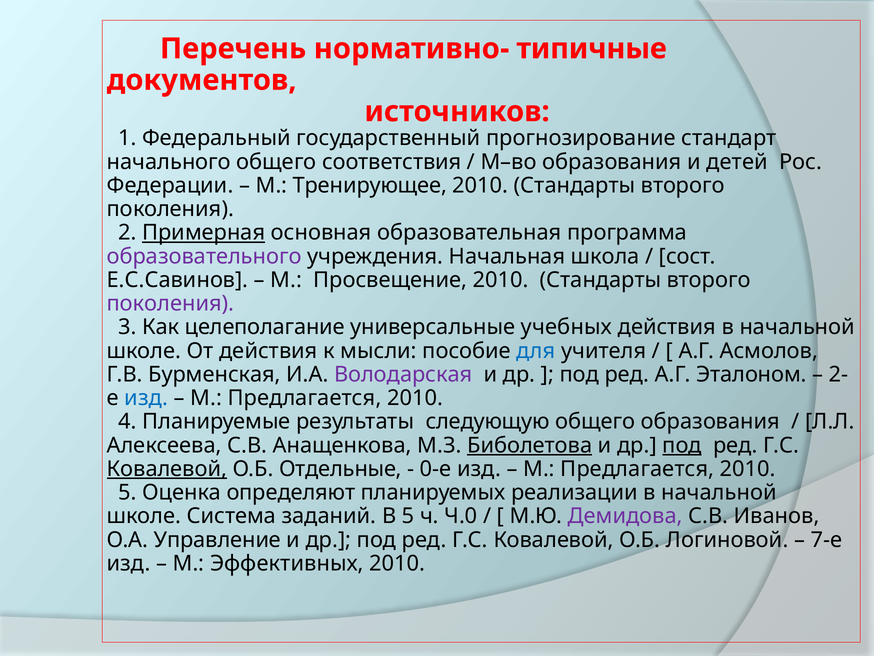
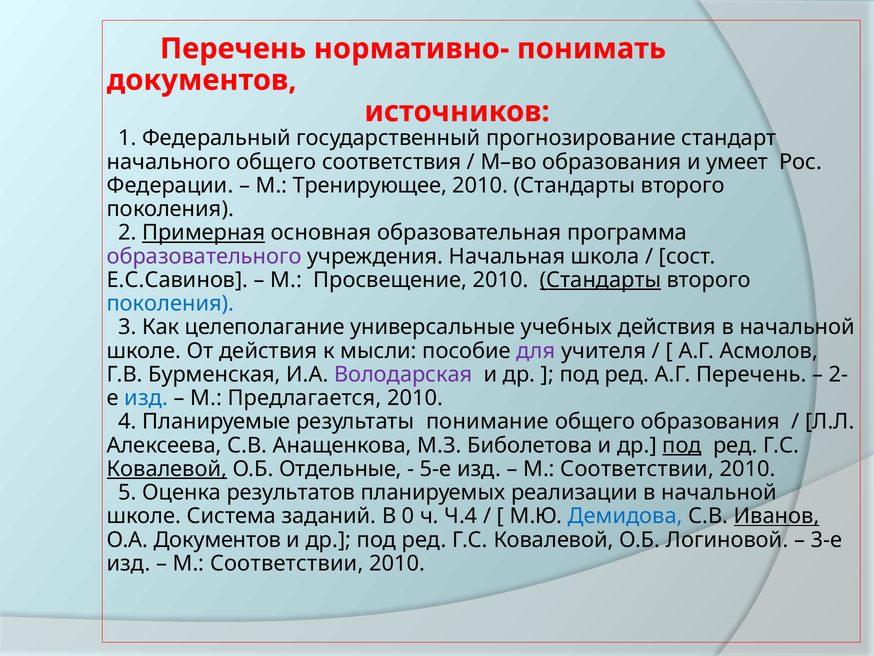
типичные: типичные -> понимать (591, 49)
детей: детей -> умеет (737, 162)
Стандарты underline: none -> present (601, 280)
поколения colour: purple -> blue (170, 303)
для colour: blue -> purple (536, 351)
А.Г Эталоном: Эталоном -> Перечень (751, 374)
следующую: следующую -> понимание (487, 421)
Биболетова underline: present -> none (530, 445)
0-е: 0-е -> 5-е (436, 469)
Предлагается: Предлагается -> Соответствии (637, 469)
определяют: определяют -> результатов (291, 492)
В 5: 5 -> 0 (408, 516)
Ч.0: Ч.0 -> Ч.4 (461, 516)
Демидова colour: purple -> blue (625, 516)
Иванов underline: none -> present (777, 516)
О.А Управление: Управление -> Документов (217, 539)
7-е: 7-е -> 3-е (826, 539)
Эффективных: Эффективных -> Соответствии (287, 563)
